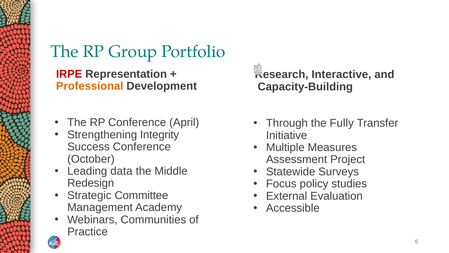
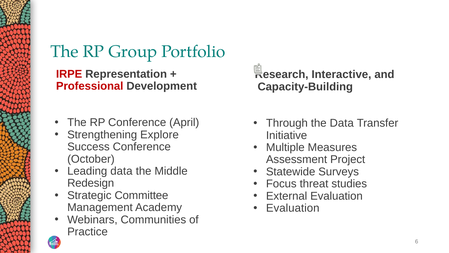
Professional colour: orange -> red (90, 86)
the Fully: Fully -> Data (342, 123)
Integrity: Integrity -> Explore (159, 134)
policy: policy -> threat (314, 184)
Accessible: Accessible -> Evaluation (293, 208)
